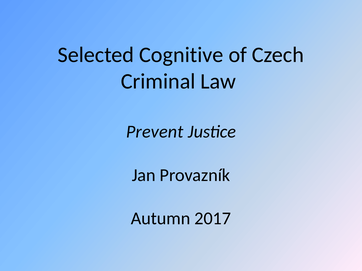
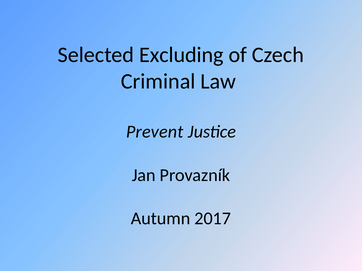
Cognitive: Cognitive -> Excluding (181, 55)
